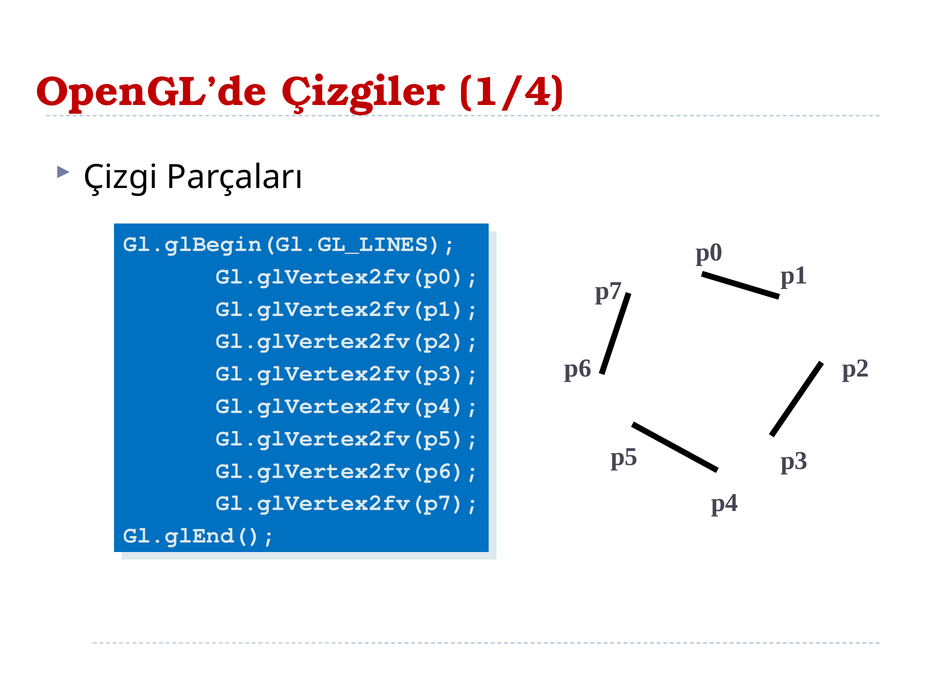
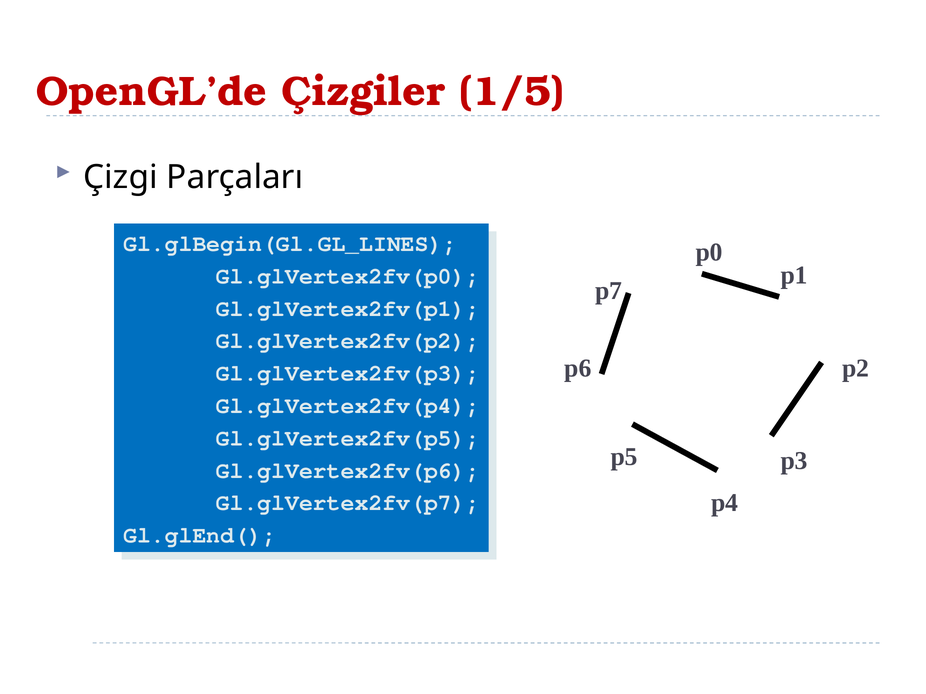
1/4: 1/4 -> 1/5 (512, 92)
